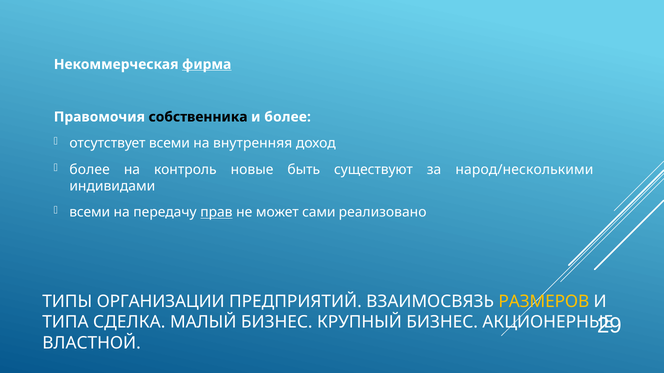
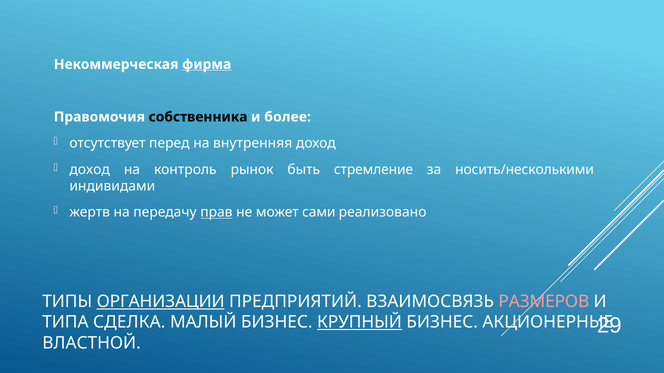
отсутствует всеми: всеми -> перед (169, 143)
более: более -> доход (90, 170)
новые: новые -> рынок (252, 170)
существуют: существуют -> стремление (374, 170)
народ/несколькими: народ/несколькими -> носить/несколькими (525, 170)
всеми: всеми -> жертв (90, 213)
ОРГАНИЗАЦИИ underline: none -> present (161, 302)
РАЗМЕРОВ colour: yellow -> pink (544, 302)
КРУПНЫЙ underline: none -> present (359, 323)
